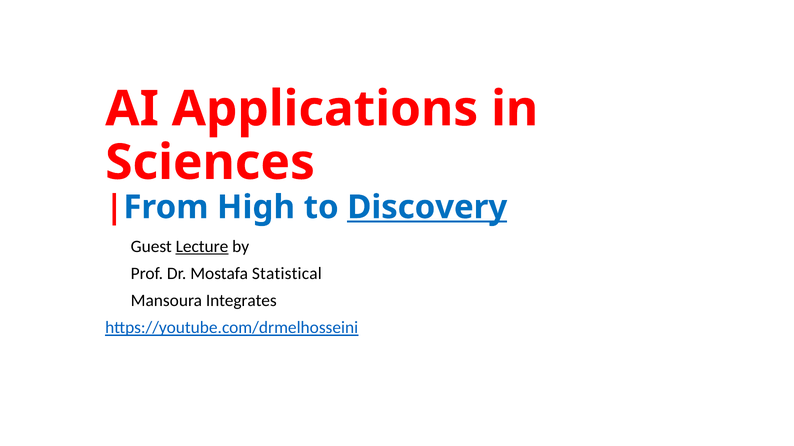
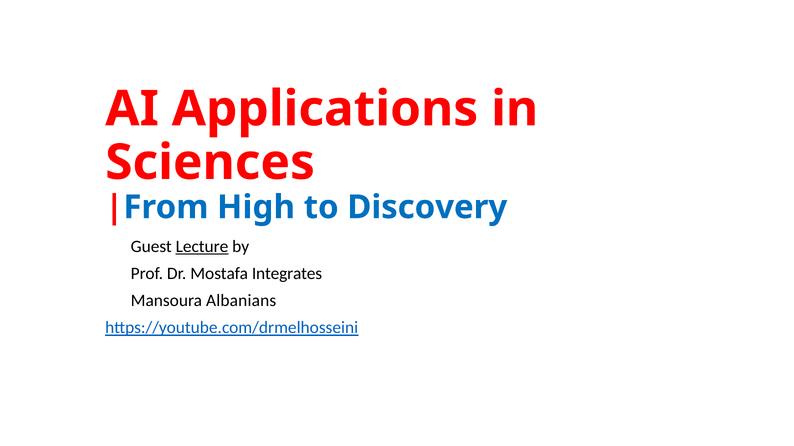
Discovery underline: present -> none (427, 208)
Statistical: Statistical -> Integrates (287, 274)
Integrates: Integrates -> Albanians (241, 301)
